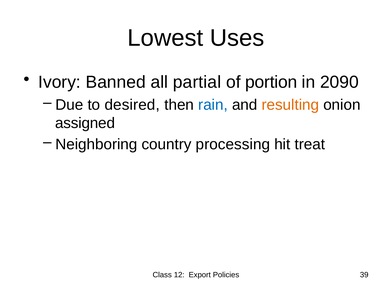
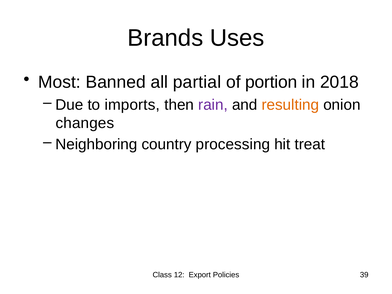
Lowest: Lowest -> Brands (165, 38)
Ivory: Ivory -> Most (60, 82)
2090: 2090 -> 2018 (339, 82)
desired: desired -> imports (132, 105)
rain colour: blue -> purple (213, 105)
assigned: assigned -> changes (85, 123)
